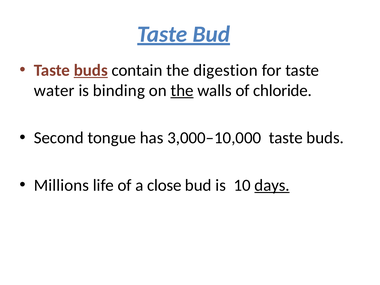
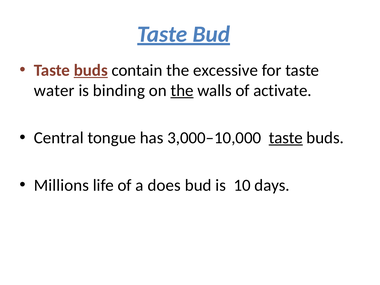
digestion: digestion -> excessive (226, 70)
chloride: chloride -> activate (283, 91)
Second: Second -> Central (59, 138)
taste underline: none -> present (286, 138)
close: close -> does (164, 185)
days underline: present -> none (272, 185)
